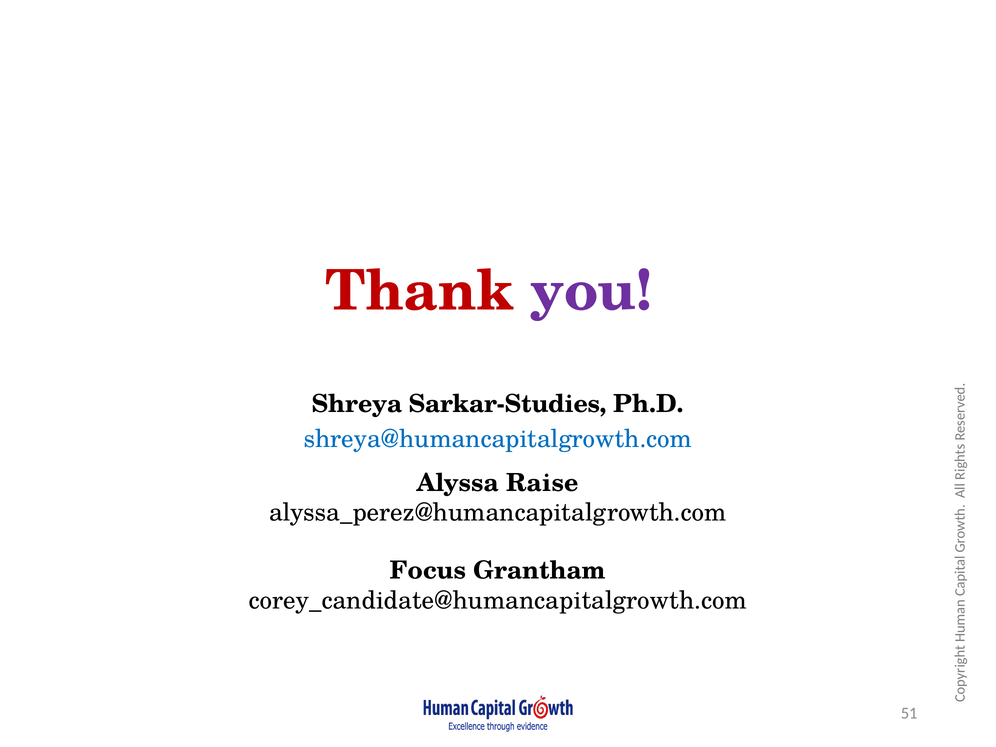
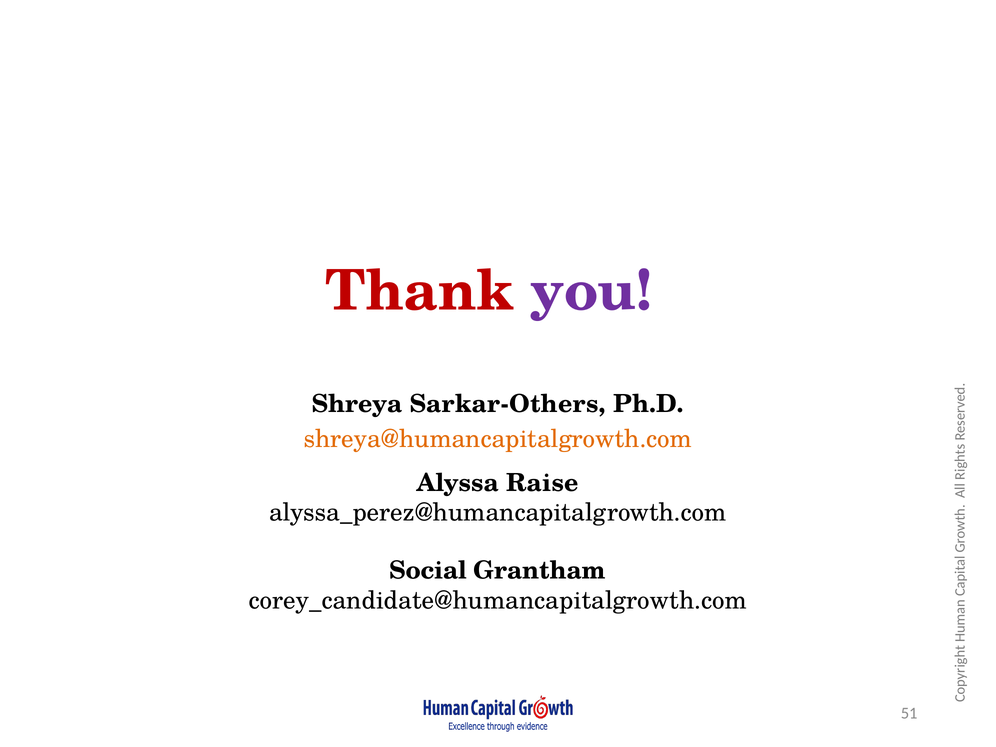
Sarkar-Studies: Sarkar-Studies -> Sarkar-Others (508, 404)
shreya@humancapitalgrowth.com colour: blue -> orange (498, 439)
Focus: Focus -> Social (428, 571)
